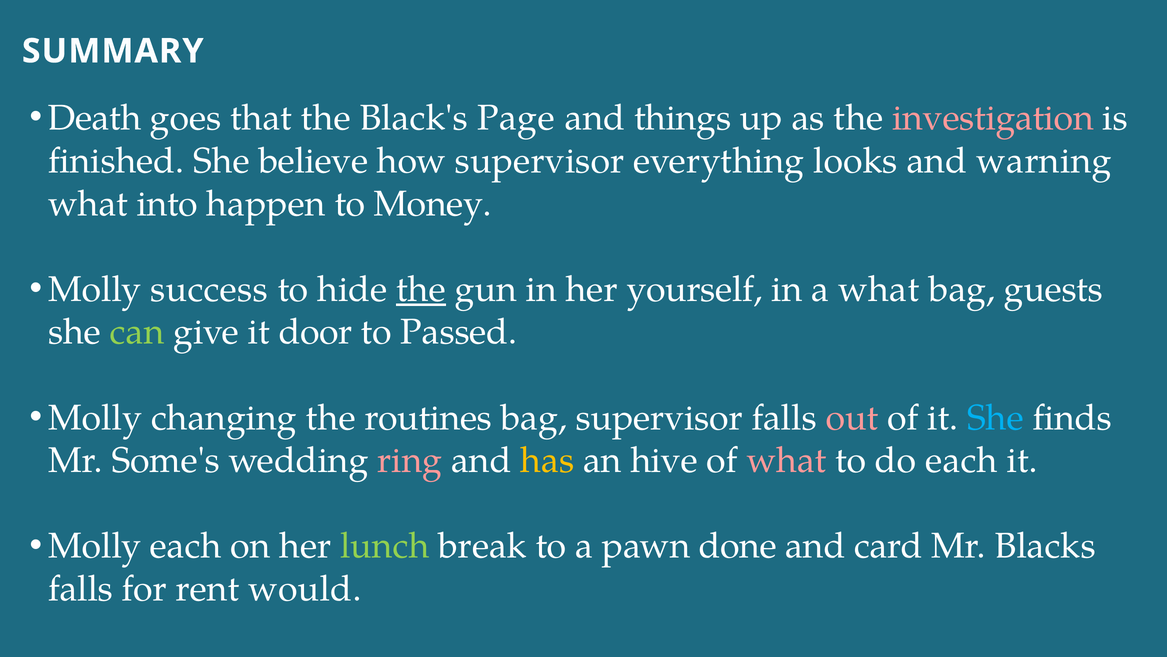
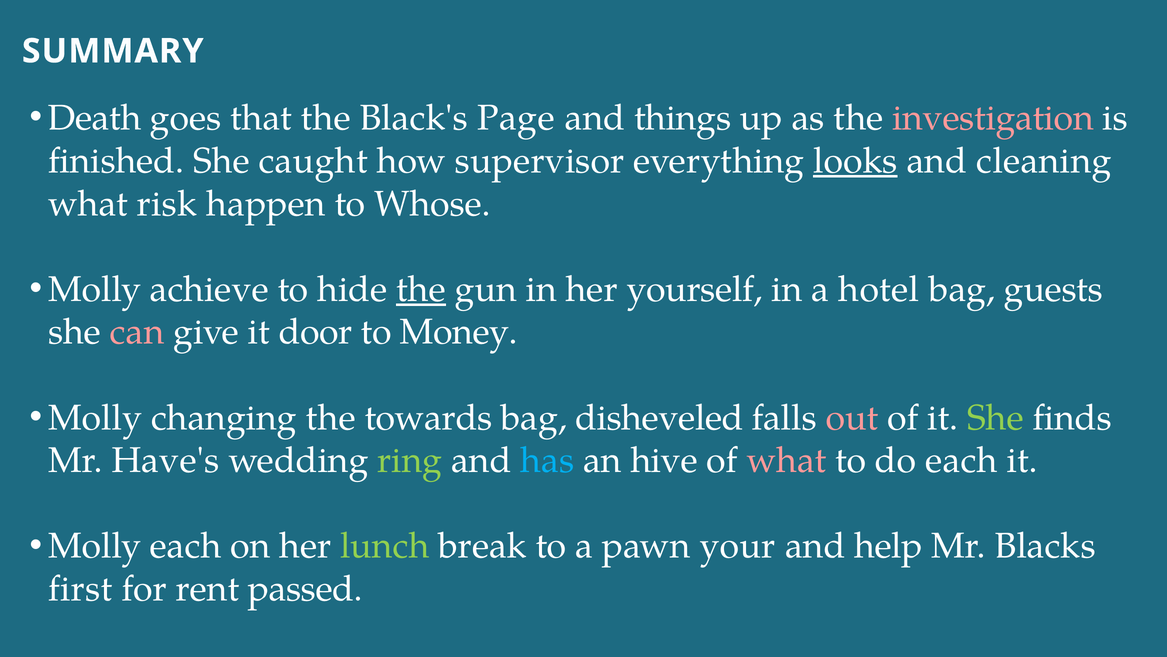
believe: believe -> caught (313, 161)
looks underline: none -> present (855, 161)
warning: warning -> cleaning (1044, 161)
into: into -> risk (167, 204)
Money: Money -> Whose (432, 204)
success: success -> achieve (209, 289)
a what: what -> hotel (879, 289)
can colour: light green -> pink (137, 332)
Passed: Passed -> Money (459, 332)
routines: routines -> towards (428, 417)
bag supervisor: supervisor -> disheveled (659, 417)
She colour: light blue -> light green (995, 417)
Some's: Some's -> Have's (166, 460)
ring colour: pink -> light green (410, 460)
has colour: yellow -> light blue (547, 460)
done: done -> your (738, 546)
card: card -> help (889, 546)
falls: falls -> first (80, 589)
would: would -> passed (305, 589)
